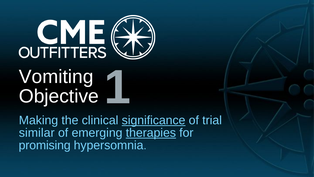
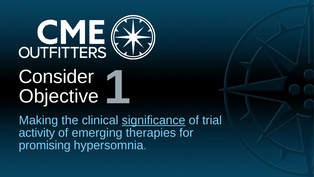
Vomiting: Vomiting -> Consider (56, 77)
similar: similar -> activity (37, 133)
therapies underline: present -> none (151, 133)
